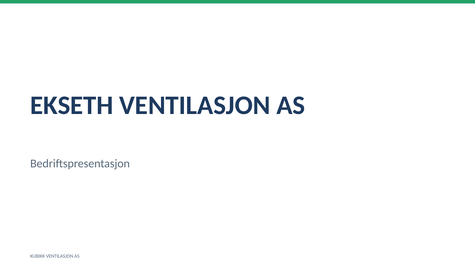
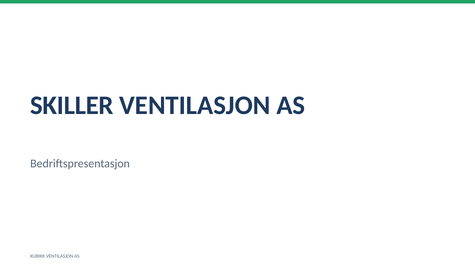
EKSETH: EKSETH -> SKILLER (72, 105)
